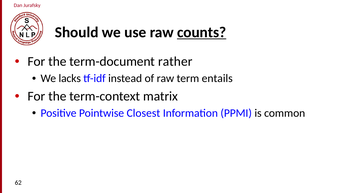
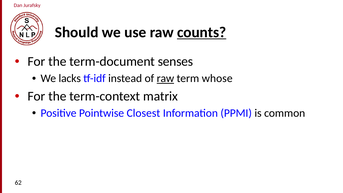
rather: rather -> senses (175, 61)
raw underline: none -> present (165, 78)
entails: entails -> whose (217, 78)
